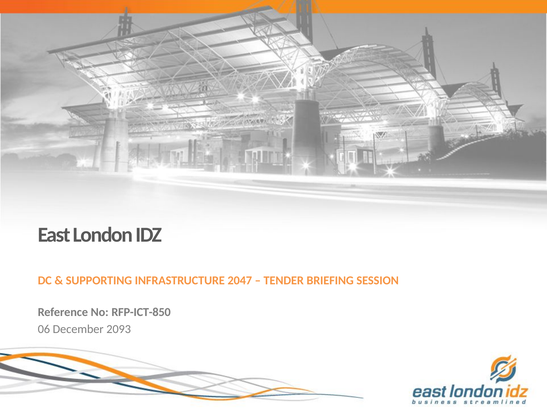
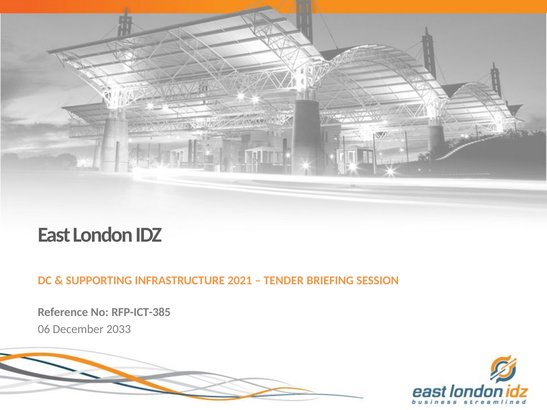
2047: 2047 -> 2021 (240, 281)
RFP-ICT-850: RFP-ICT-850 -> RFP-ICT-385 (141, 312)
2093: 2093 -> 2033 (119, 329)
